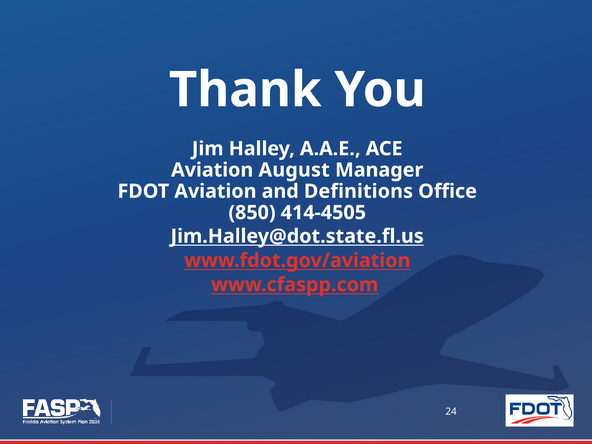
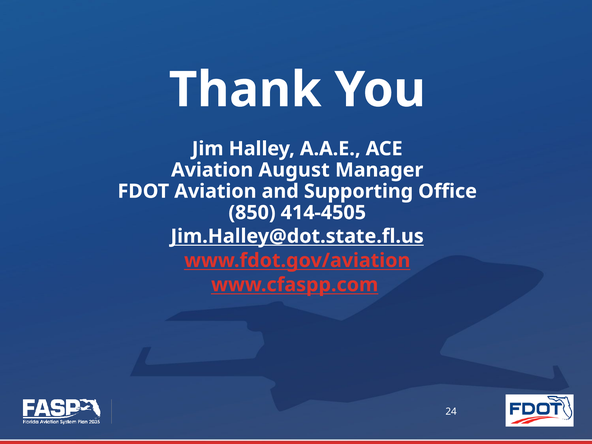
Definitions: Definitions -> Supporting (359, 191)
